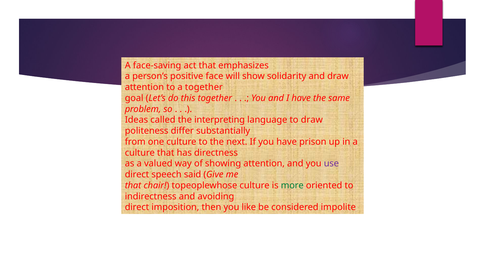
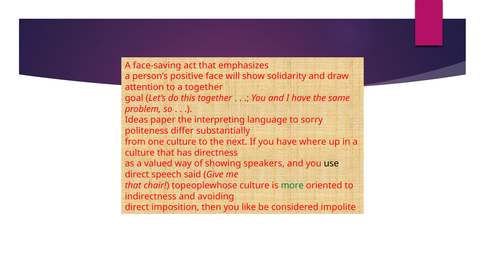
called: called -> paper (163, 120)
to draw: draw -> sorry (312, 120)
prison: prison -> where (313, 142)
showing attention: attention -> speakers (264, 164)
use colour: purple -> black (331, 164)
